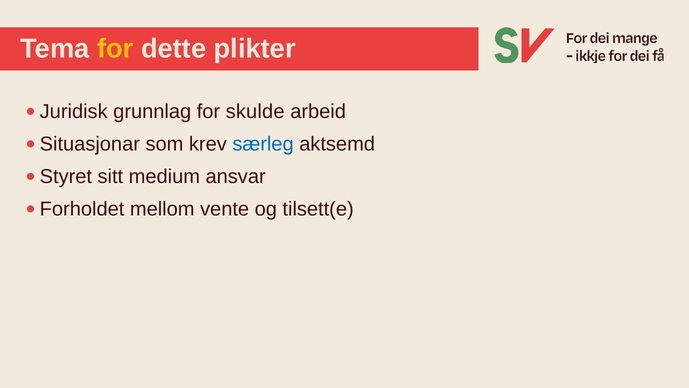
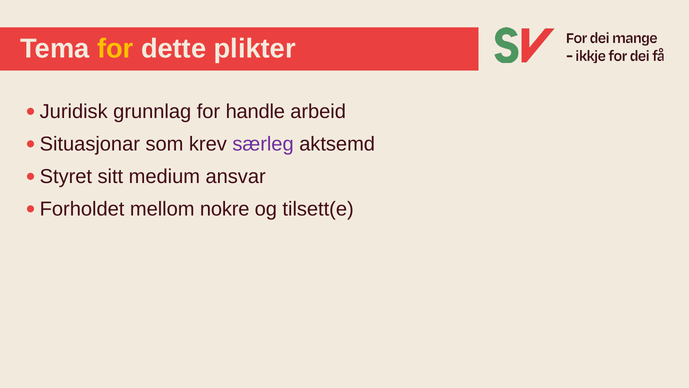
skulde: skulde -> handle (255, 111)
særleg colour: blue -> purple (263, 144)
vente: vente -> nokre (225, 209)
